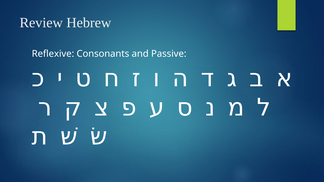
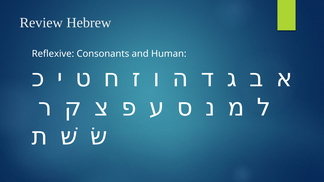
Passive: Passive -> Human (169, 54)
